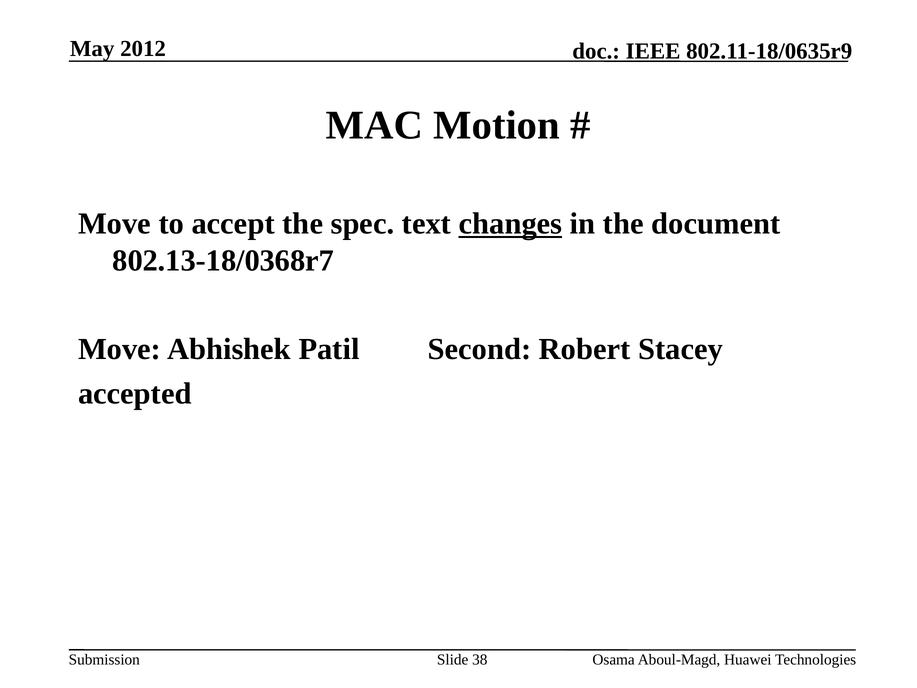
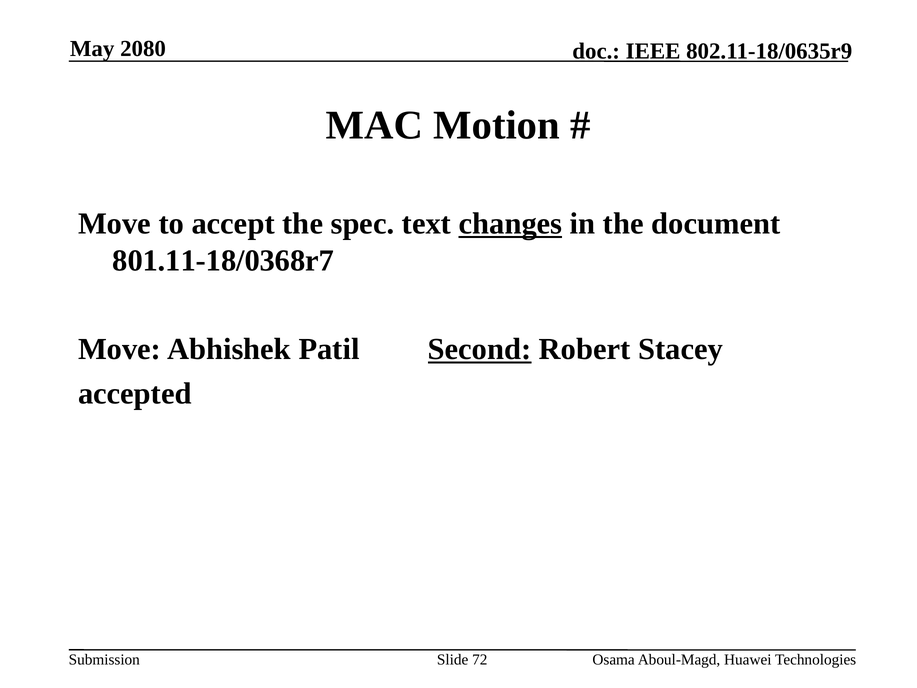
2012: 2012 -> 2080 (143, 49)
802.13-18/0368r7: 802.13-18/0368r7 -> 801.11-18/0368r7 (223, 260)
Second underline: none -> present (480, 349)
38: 38 -> 72 (480, 660)
